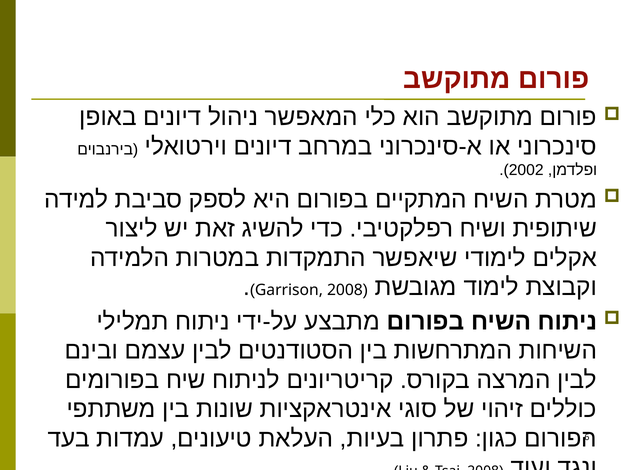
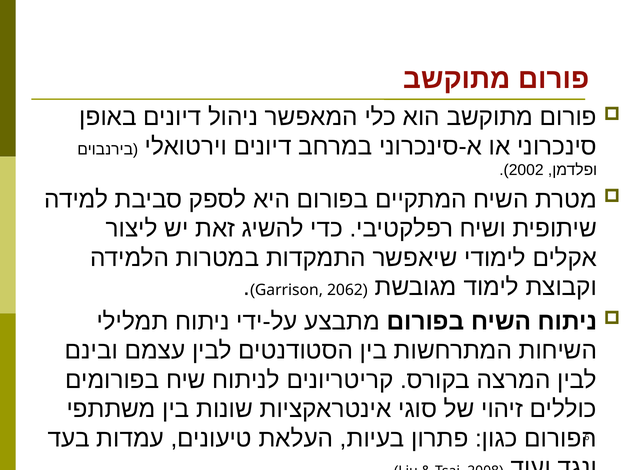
Garrison 2008: 2008 -> 2062 (345, 290)
